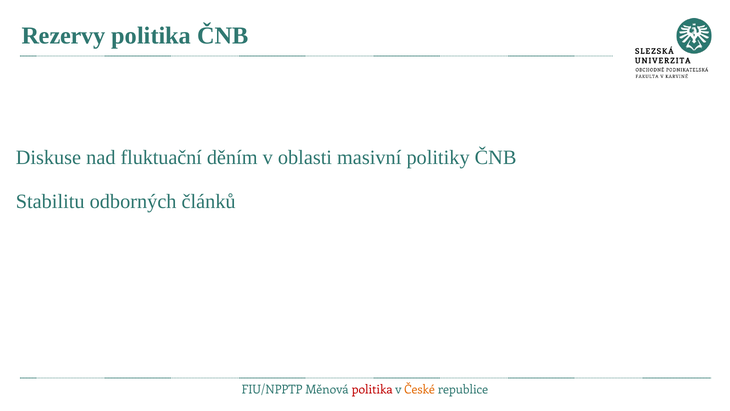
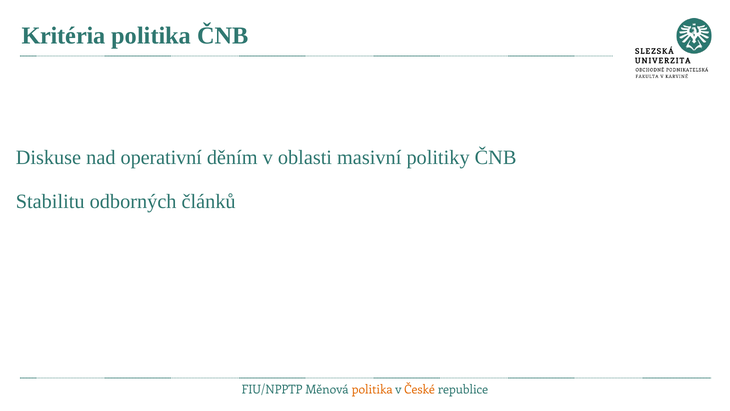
Rezervy: Rezervy -> Kritéria (63, 36)
fluktuační: fluktuační -> operativní (161, 158)
politika colour: red -> orange (372, 390)
